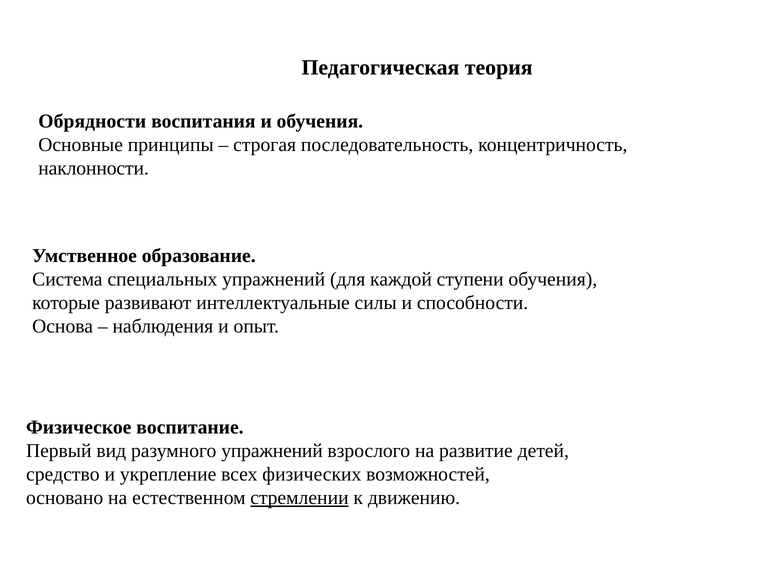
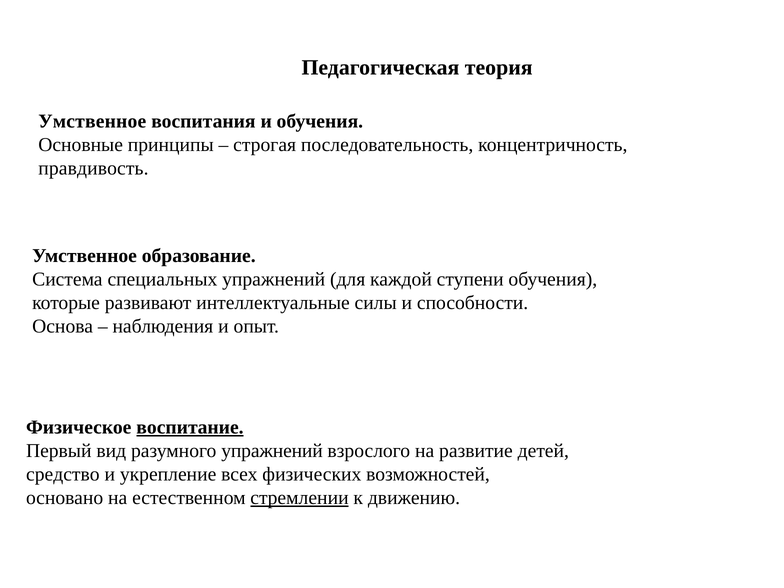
Обрядности: Обрядности -> Умственное (92, 121)
наклонности: наклонности -> правдивость (93, 168)
воспитание underline: none -> present (190, 427)
